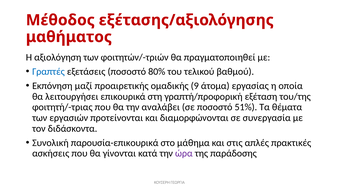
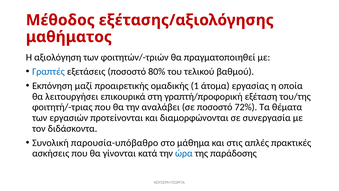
9: 9 -> 1 (195, 86)
51%: 51% -> 72% (246, 107)
παρουσία-επικουρικά: παρουσία-επικουρικά -> παρουσία-υπόβαθρο (115, 143)
ώρα colour: purple -> blue (184, 153)
